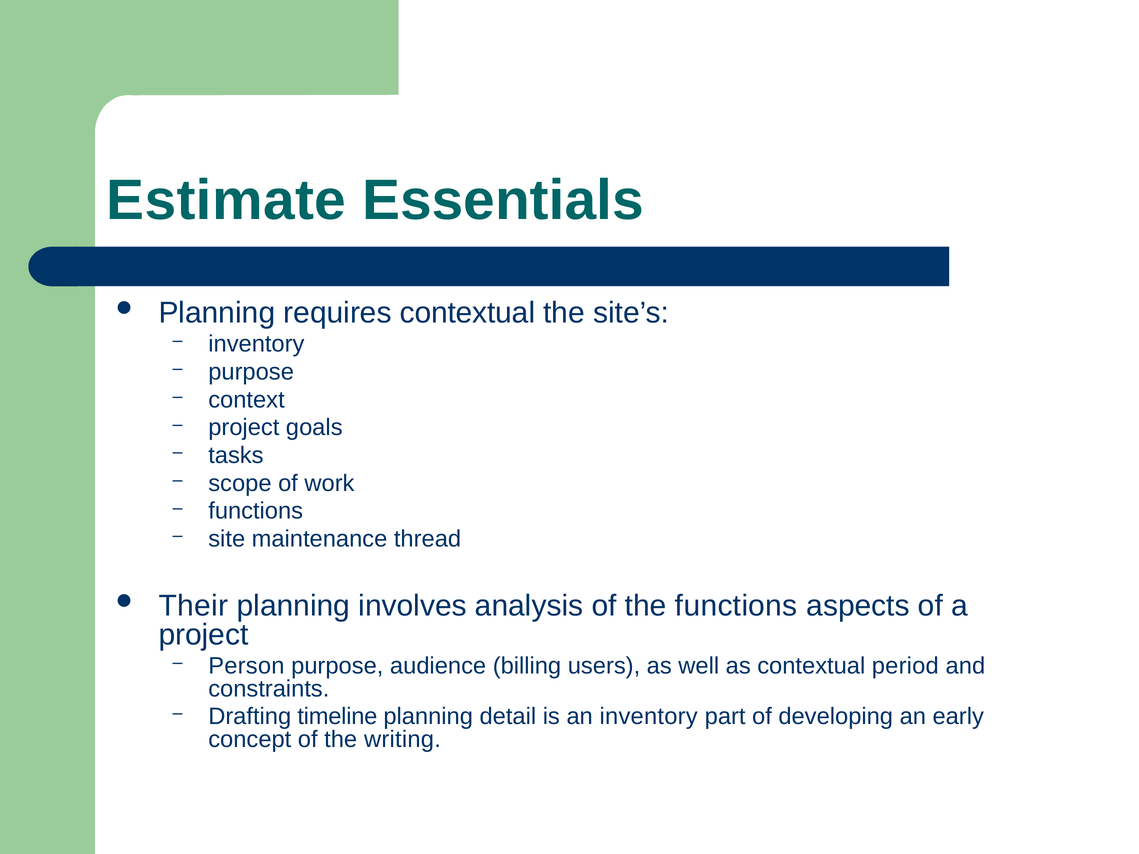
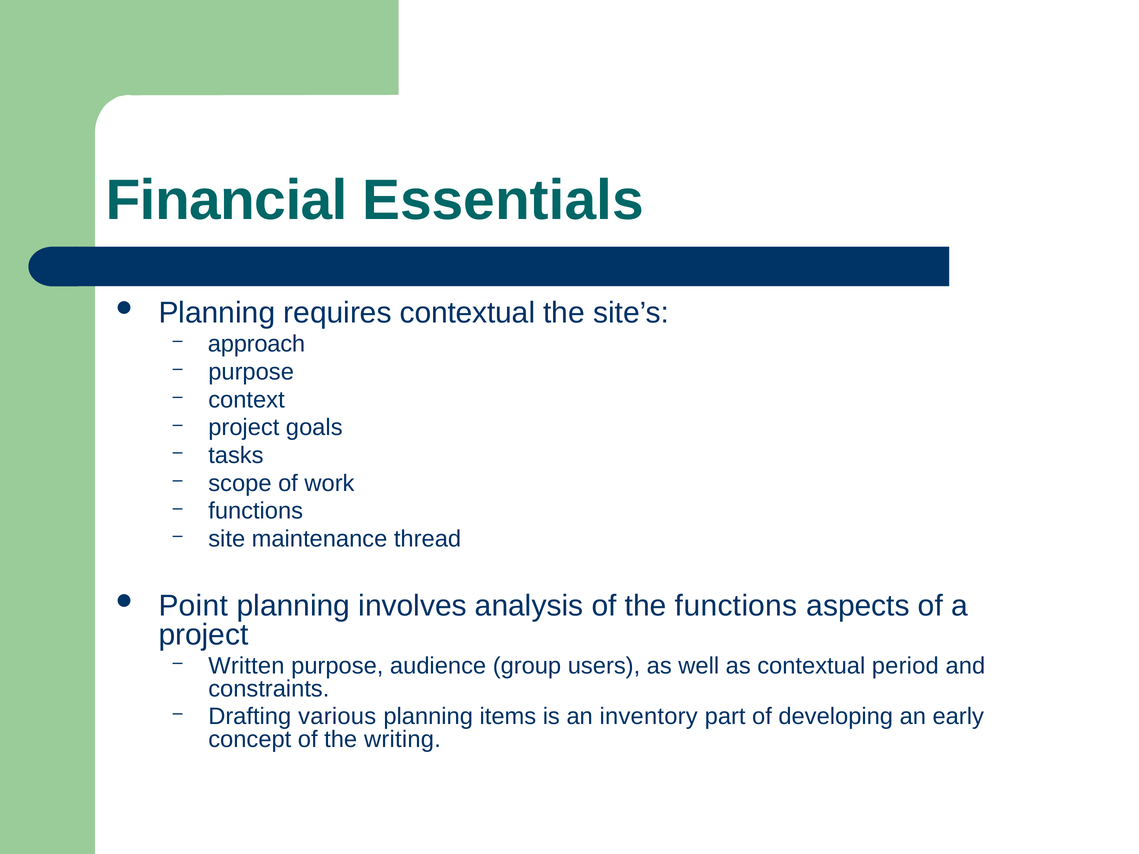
Estimate: Estimate -> Financial (227, 200)
inventory: inventory -> approach (256, 344)
Their: Their -> Point (193, 606)
Person: Person -> Written (246, 666)
billing: billing -> group (527, 666)
timeline: timeline -> various (337, 717)
detail: detail -> items (508, 717)
